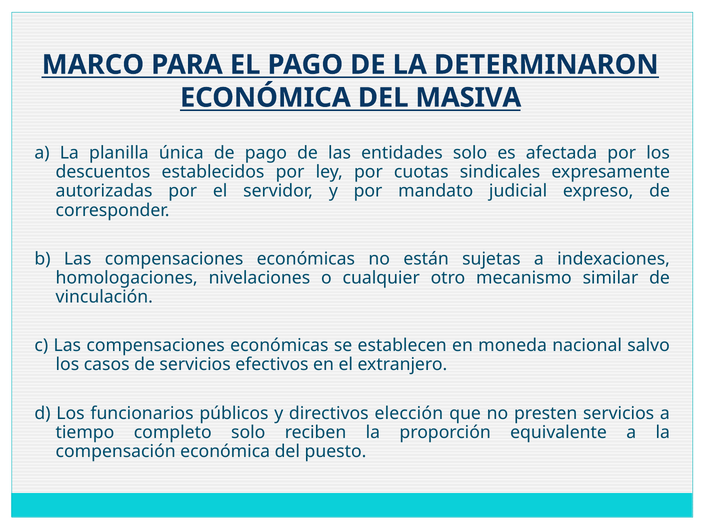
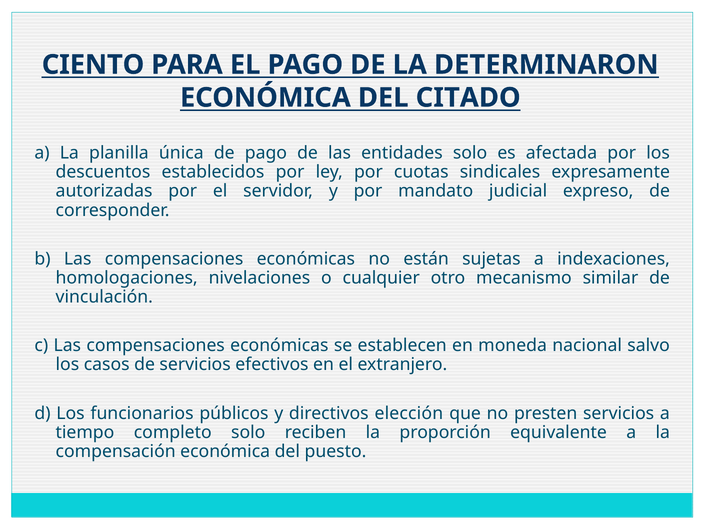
MARCO: MARCO -> CIENTO (93, 65)
MASIVA: MASIVA -> CITADO (468, 98)
